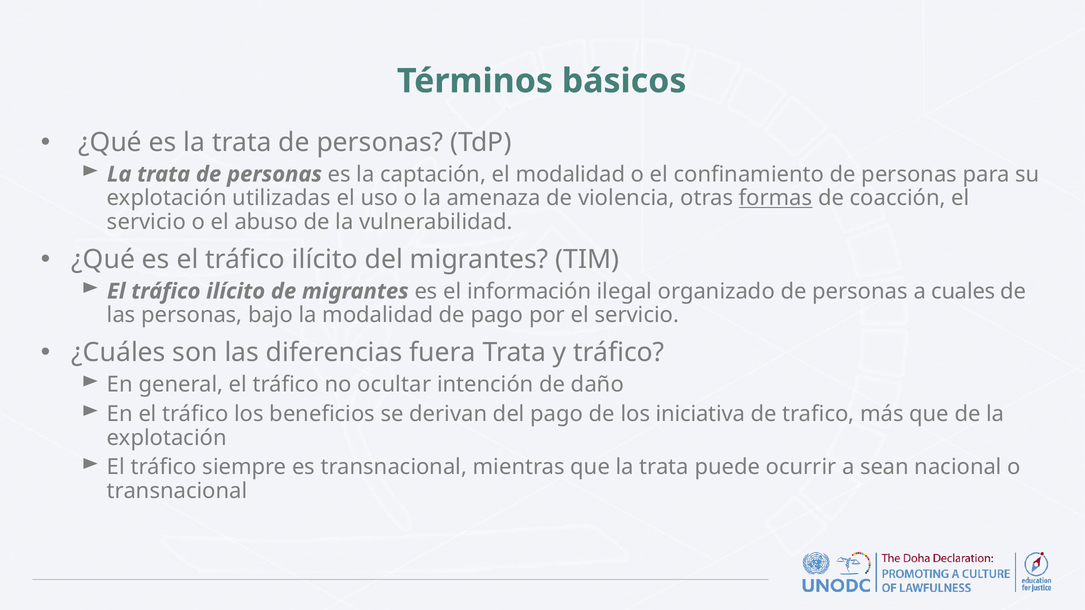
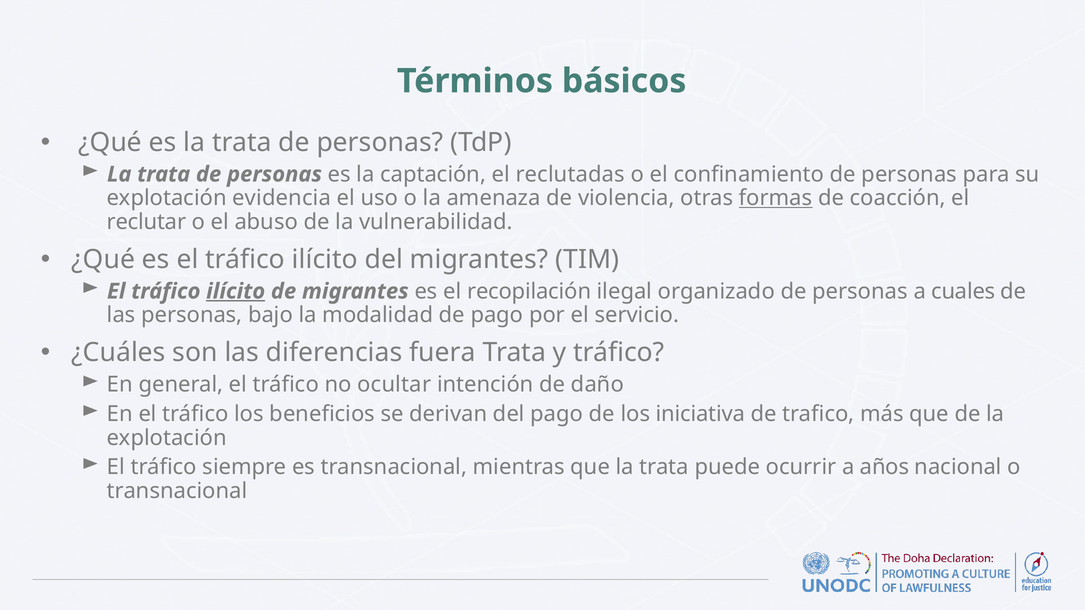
el modalidad: modalidad -> reclutadas (570, 174)
utilizadas: utilizadas -> evidencia (282, 198)
servicio: servicio -> reclutar (147, 222)
ilícito underline: none -> present (236, 292)
información: información -> recopilación (529, 292)
sean: sean -> años (885, 468)
